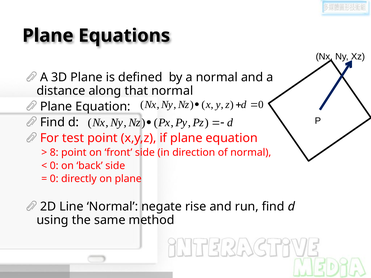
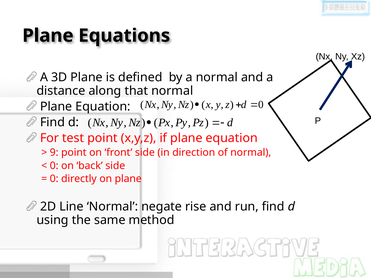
8: 8 -> 9 (54, 153)
